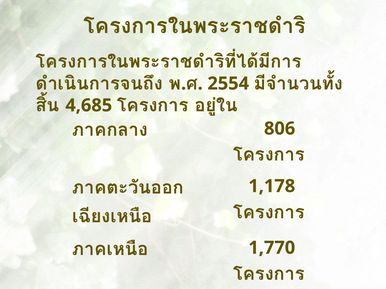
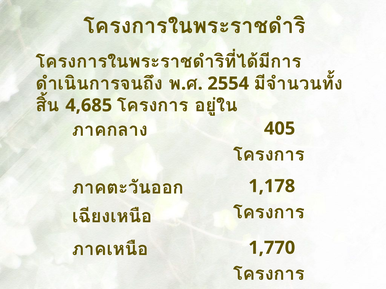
806: 806 -> 405 (280, 129)
